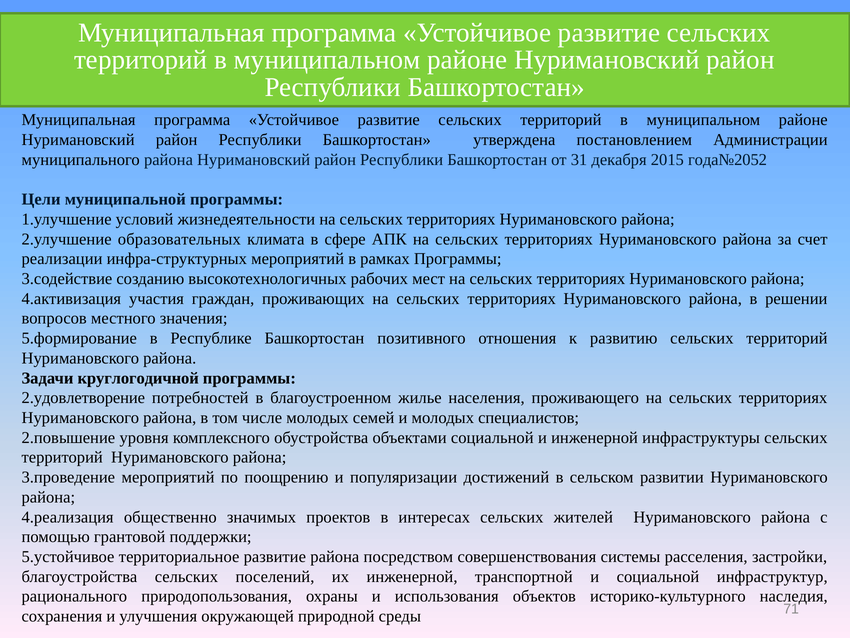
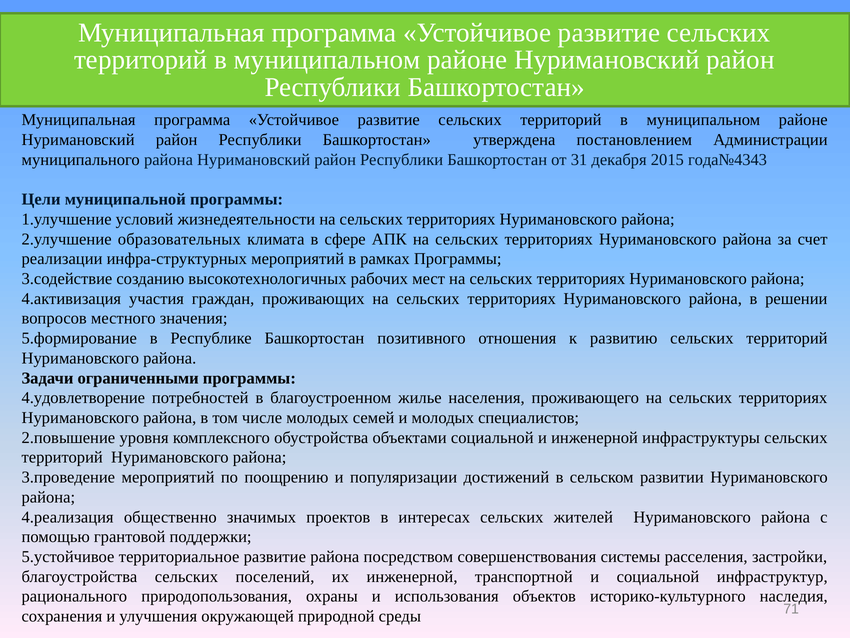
года№2052: года№2052 -> года№4343 (728, 159)
круглогодичной: круглогодичной -> ограниченными (138, 378)
2.удовлетворение: 2.удовлетворение -> 4.удовлетворение (83, 398)
